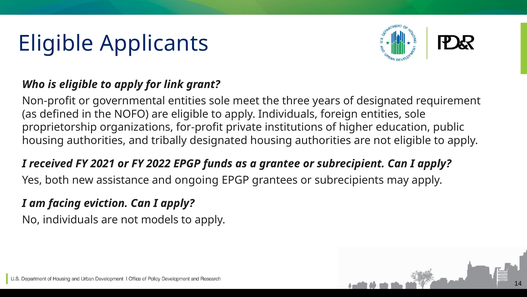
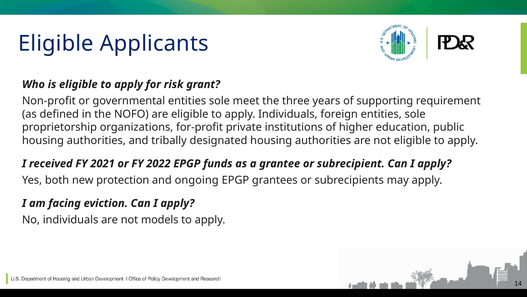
link: link -> risk (174, 84)
of designated: designated -> supporting (385, 101)
assistance: assistance -> protection (123, 180)
